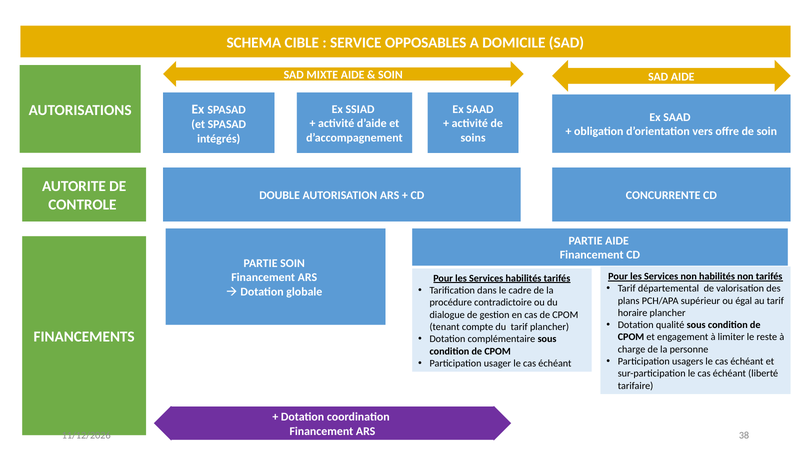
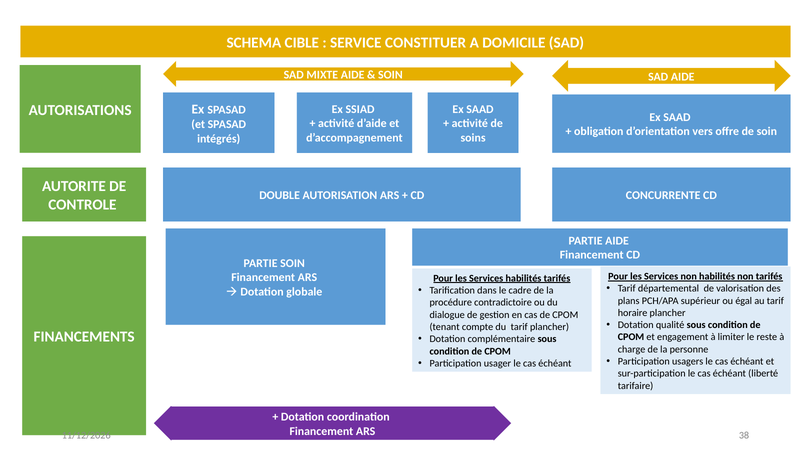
OPPOSABLES: OPPOSABLES -> CONSTITUER (426, 43)
